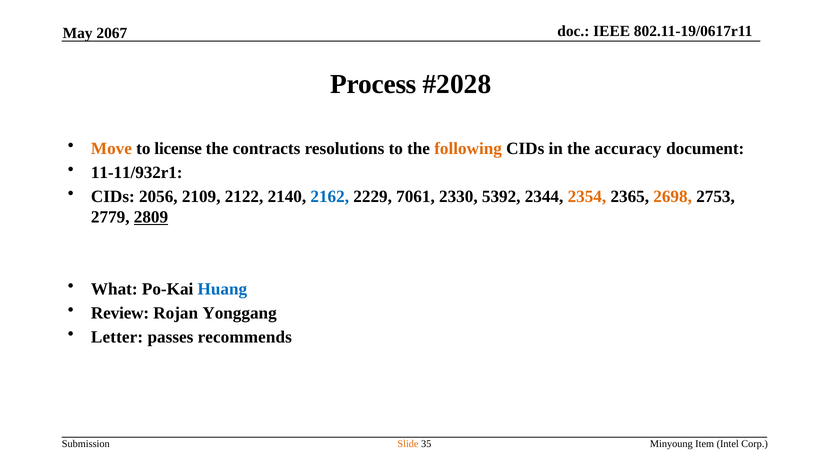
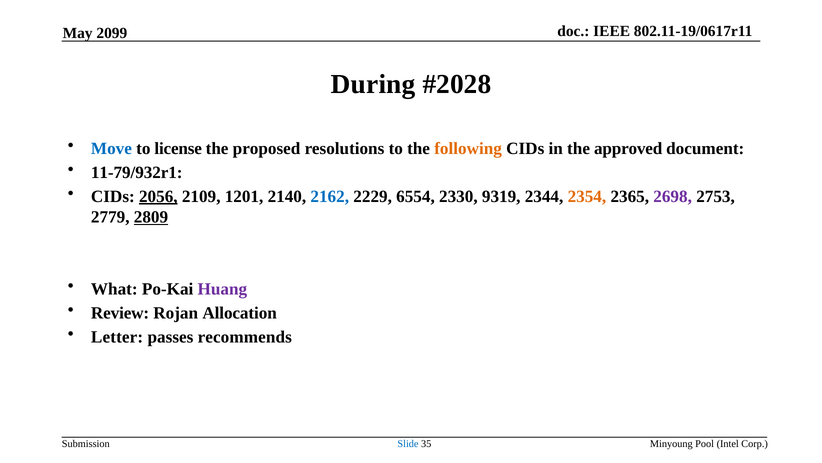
2067: 2067 -> 2099 (112, 33)
Process: Process -> During (373, 84)
Move colour: orange -> blue (111, 148)
contracts: contracts -> proposed (267, 148)
accuracy: accuracy -> approved (628, 148)
11-11/932r1: 11-11/932r1 -> 11-79/932r1 (137, 172)
2056 underline: none -> present (158, 196)
2122: 2122 -> 1201 (244, 196)
7061: 7061 -> 6554 (415, 196)
5392: 5392 -> 9319 (501, 196)
2698 colour: orange -> purple (673, 196)
Huang colour: blue -> purple (222, 289)
Yonggang: Yonggang -> Allocation (240, 313)
Slide colour: orange -> blue (408, 443)
Item: Item -> Pool (705, 443)
